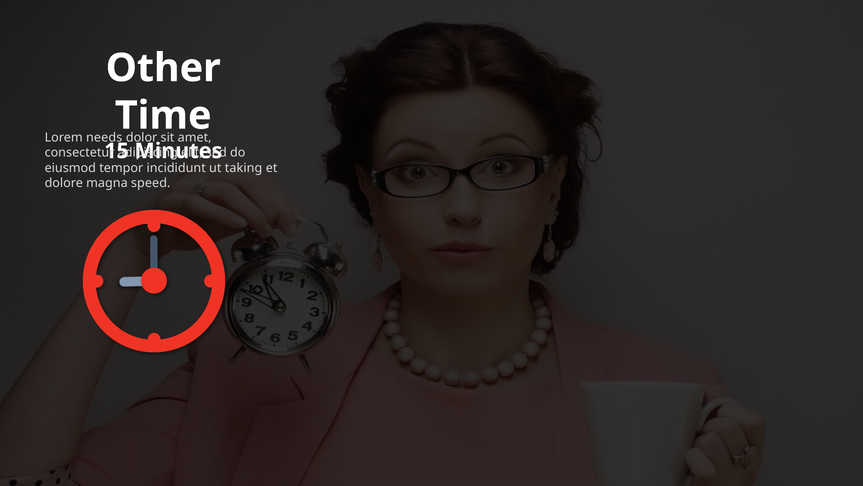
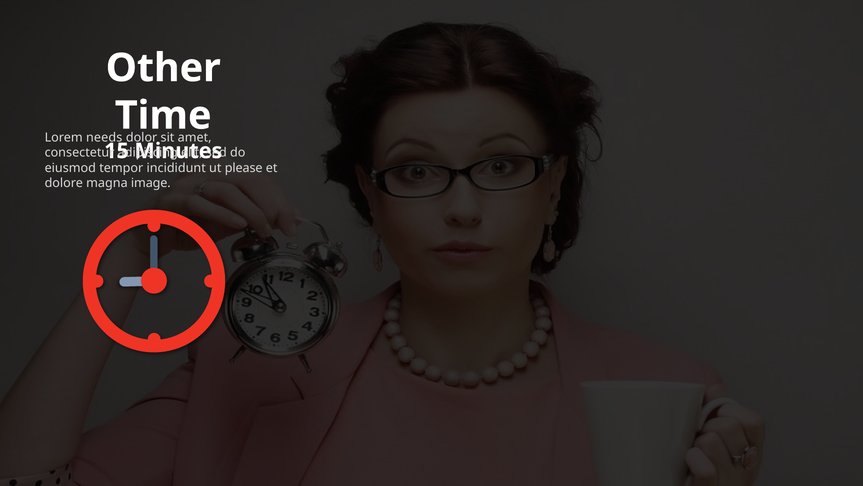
taking: taking -> please (244, 168)
speed: speed -> image (151, 183)
